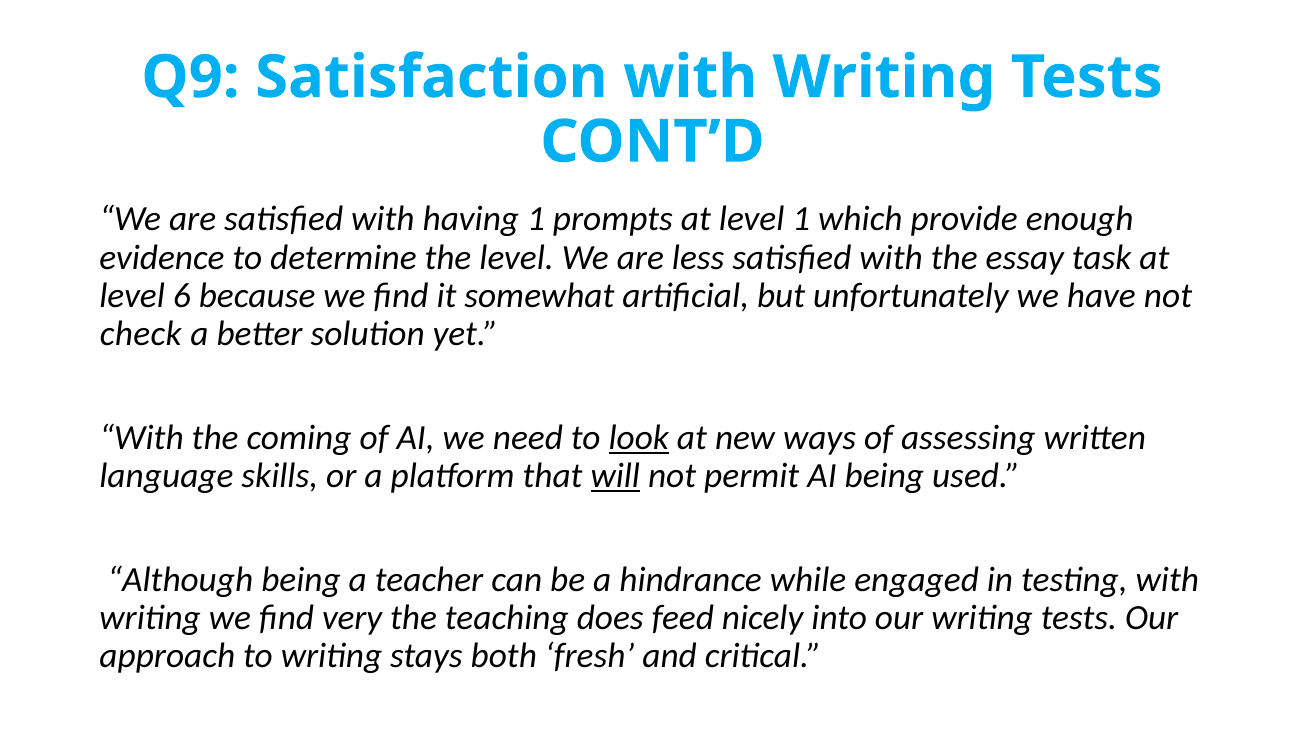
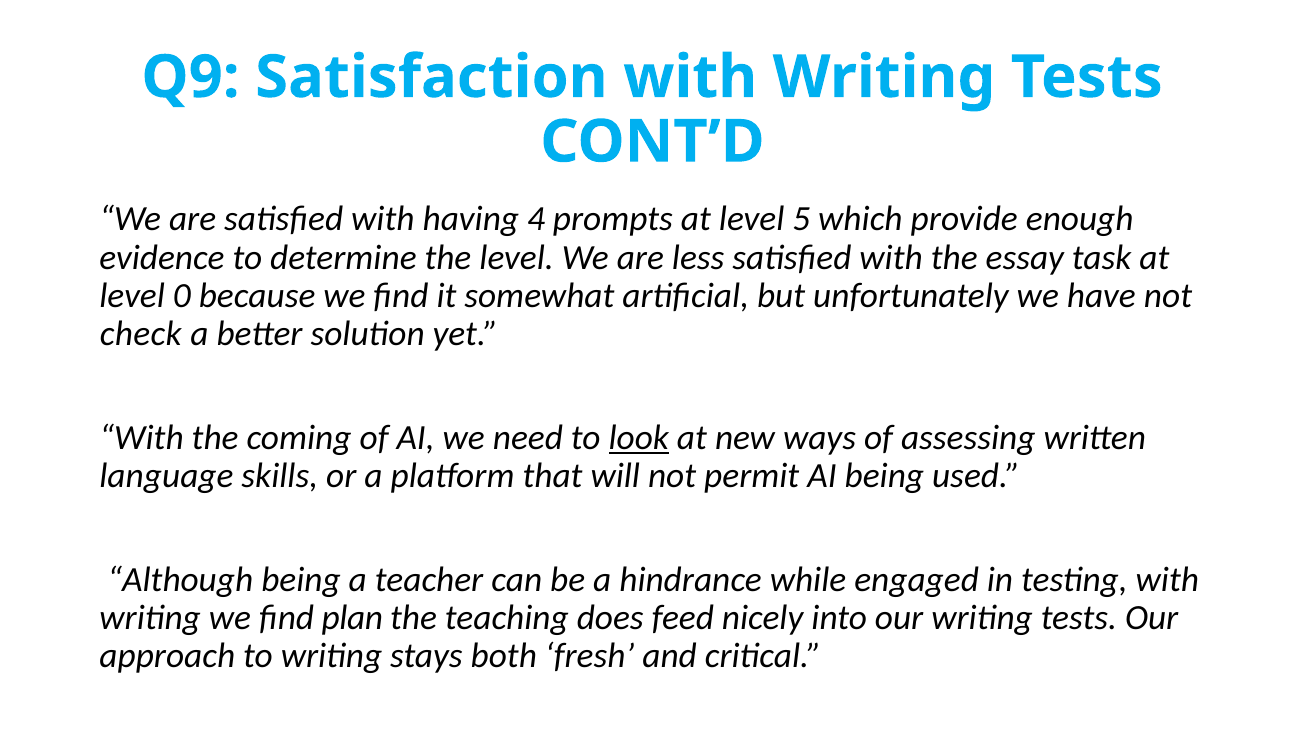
having 1: 1 -> 4 (536, 219)
level 1: 1 -> 5 (801, 219)
6: 6 -> 0 (182, 296)
will underline: present -> none (615, 476)
very: very -> plan (352, 618)
